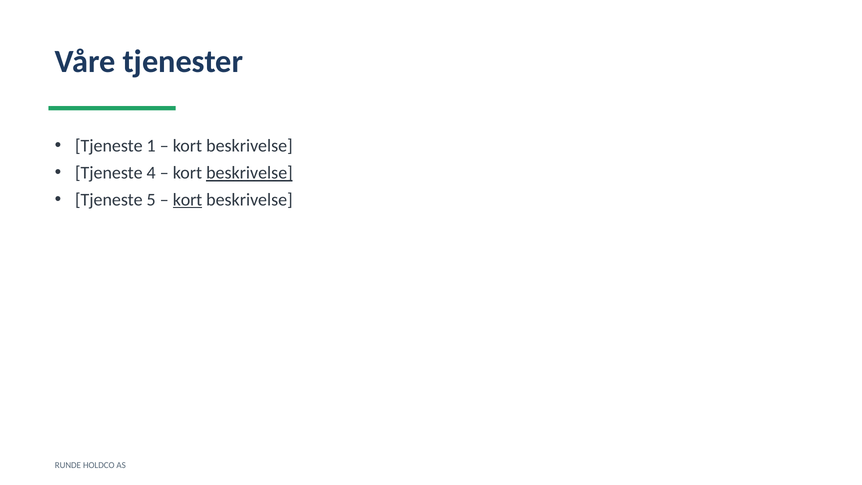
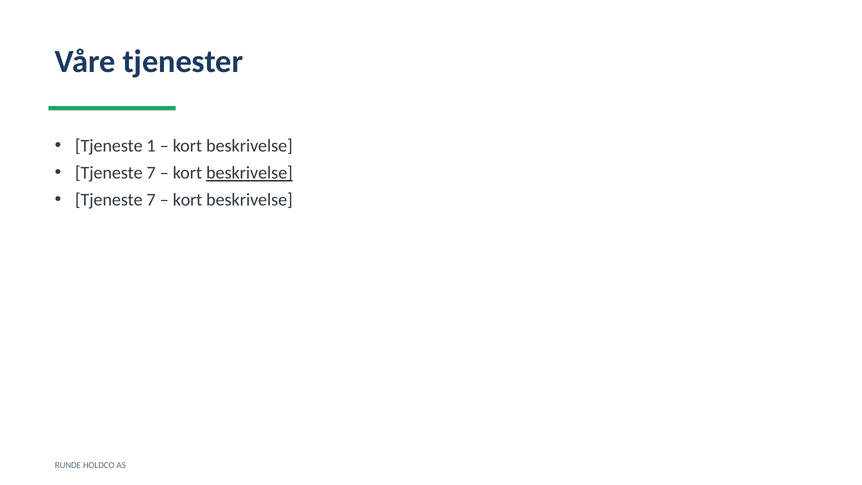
4: 4 -> 7 (151, 173)
5: 5 -> 7 (151, 200)
kort underline: present -> none (188, 200)
